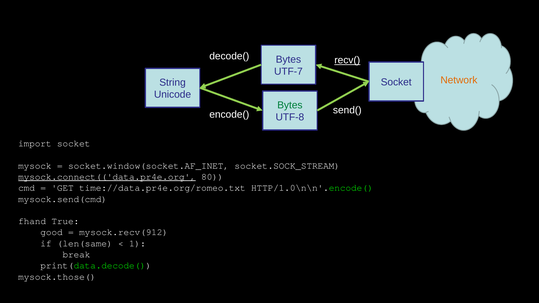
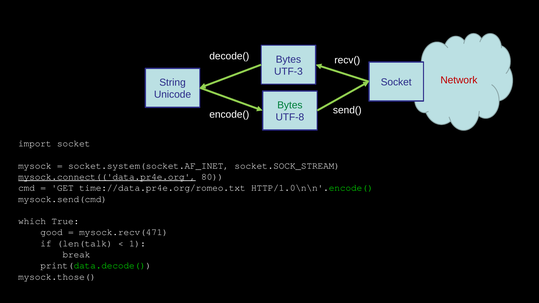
recv( underline: present -> none (347, 60)
UTF-7: UTF-7 -> UTF-3 (288, 72)
Network colour: orange -> red (459, 80)
socket.window(socket.AF_INET: socket.window(socket.AF_INET -> socket.system(socket.AF_INET (149, 166)
fhand: fhand -> which (32, 221)
mysock.recv(912: mysock.recv(912 -> mysock.recv(471 (124, 232)
len(same: len(same -> len(talk (85, 244)
